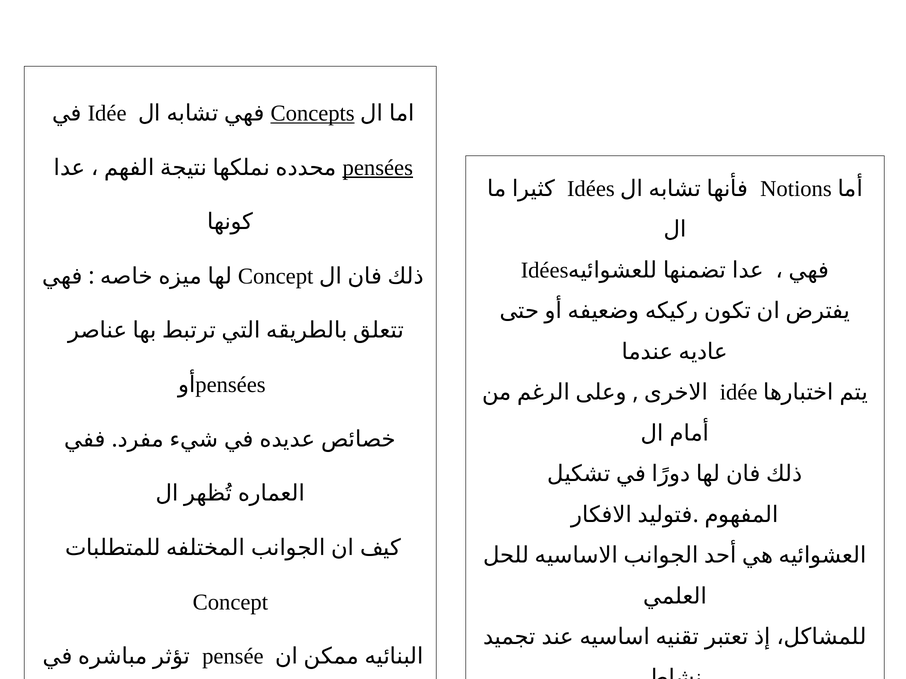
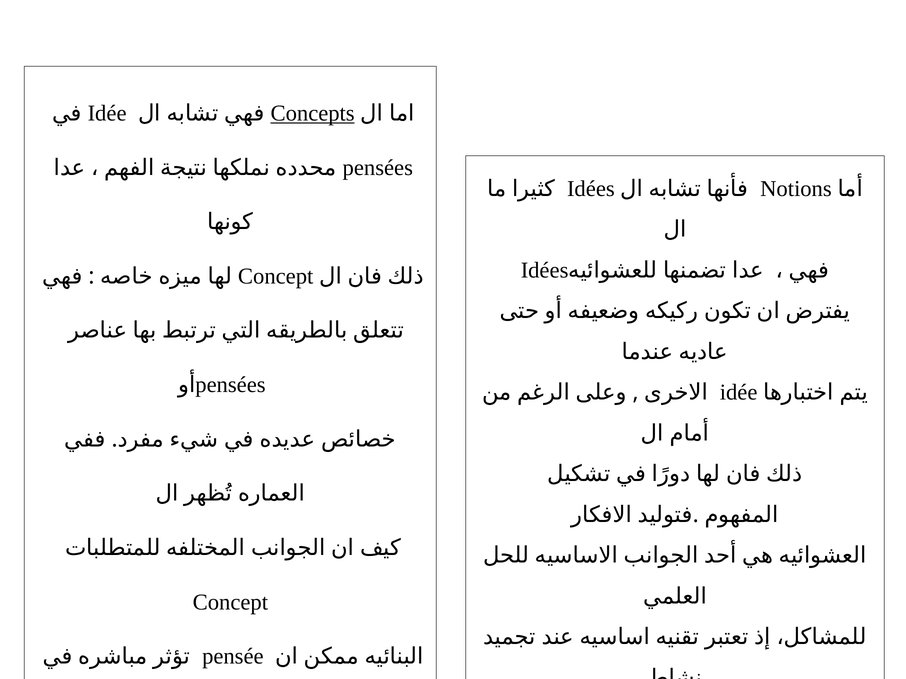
pensées underline: present -> none (378, 168)
